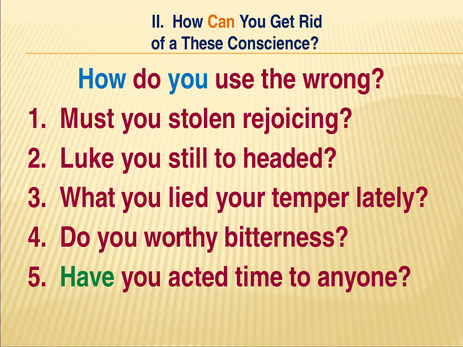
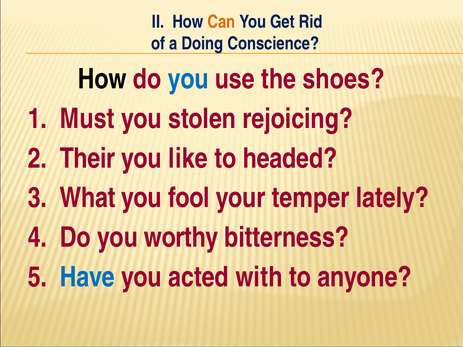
These: These -> Doing (202, 44)
How colour: blue -> black (102, 79)
wrong: wrong -> shoes (344, 79)
Luke: Luke -> Their (87, 158)
still: still -> like (188, 158)
lied: lied -> fool (189, 198)
Have colour: green -> blue (87, 277)
time: time -> with (259, 277)
